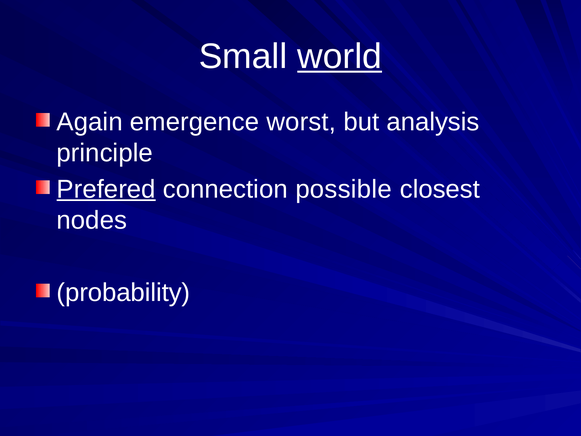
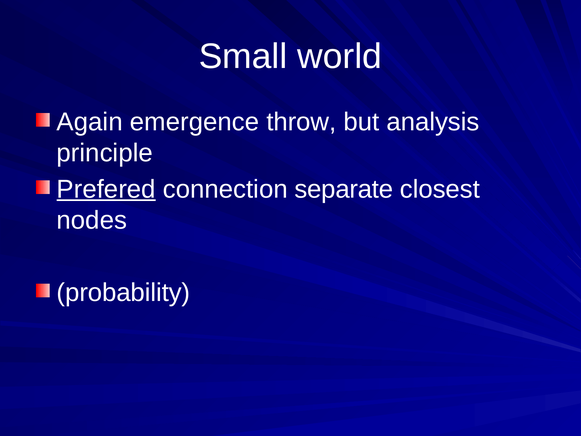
world underline: present -> none (340, 56)
worst: worst -> throw (301, 122)
possible: possible -> separate (344, 189)
